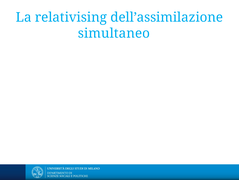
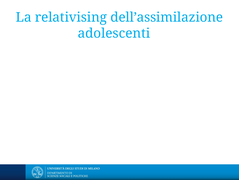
simultaneo: simultaneo -> adolescenti (114, 33)
